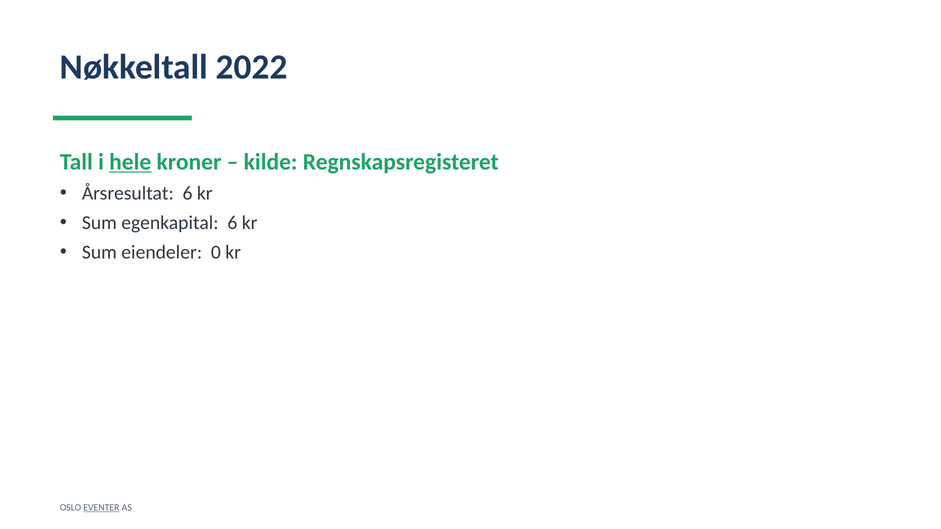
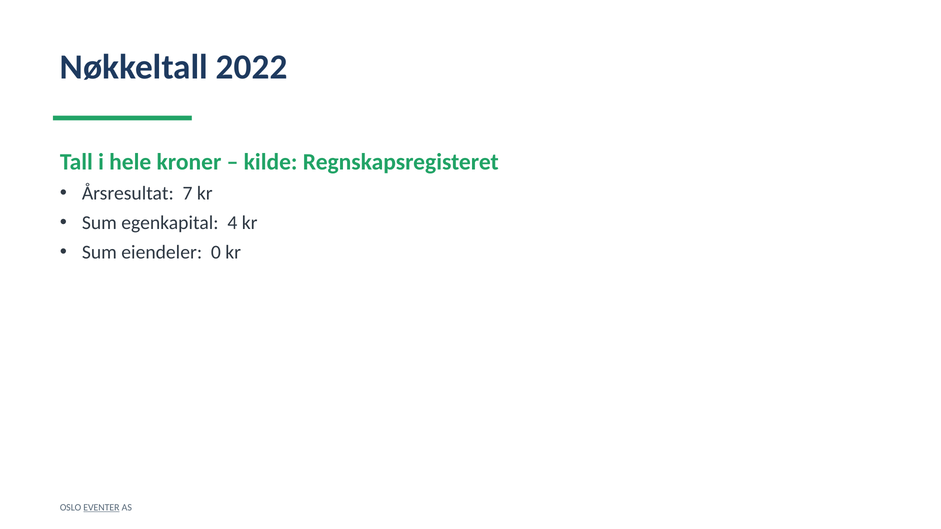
hele underline: present -> none (130, 162)
Årsresultat 6: 6 -> 7 (188, 193)
egenkapital 6: 6 -> 4 (232, 223)
